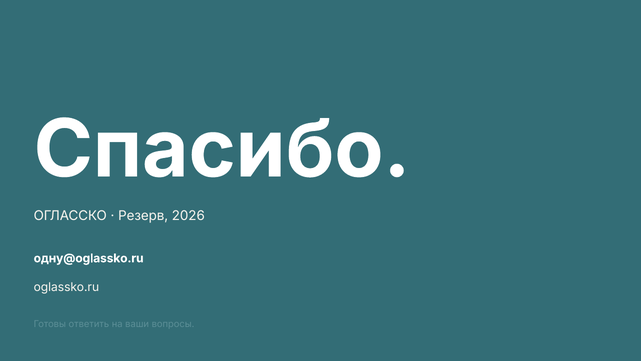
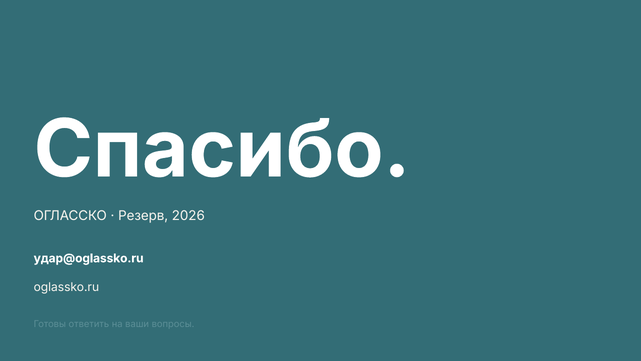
одну@oglassko.ru: одну@oglassko.ru -> удар@oglassko.ru (89, 258)
